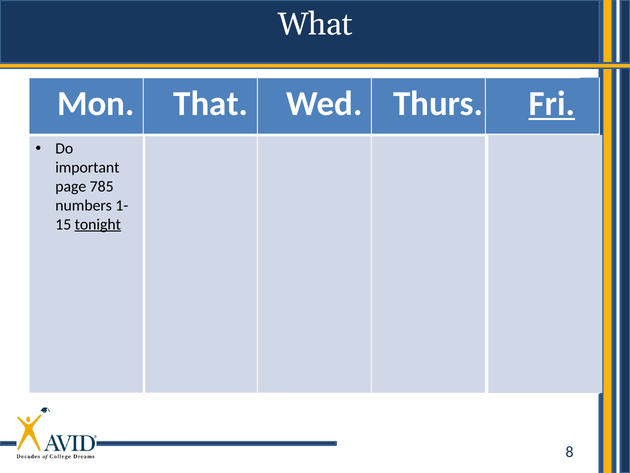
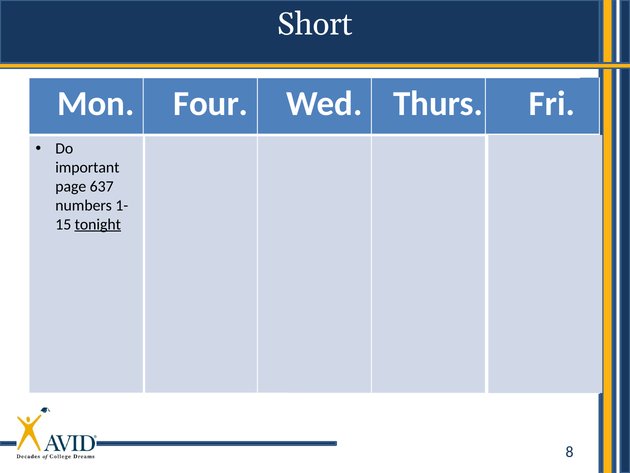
What: What -> Short (315, 24)
That: That -> Four (211, 104)
Fri underline: present -> none (552, 104)
785: 785 -> 637 (102, 186)
